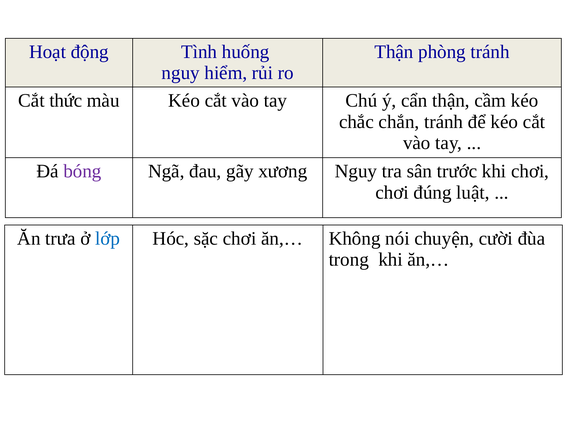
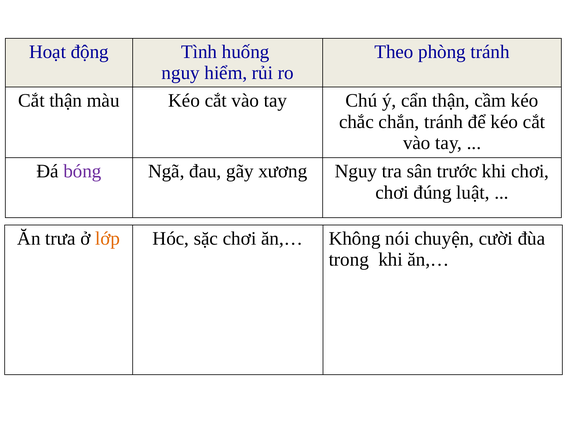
Thận: Thận -> Theo (394, 52)
Cắt thức: thức -> thận (66, 101)
lớp colour: blue -> orange (108, 238)
